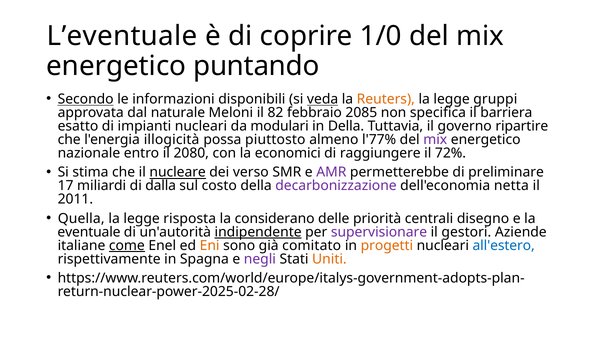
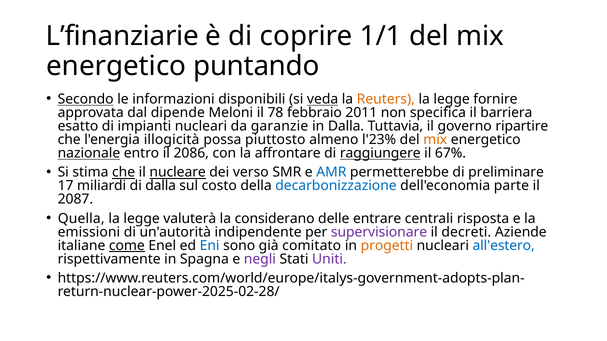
L’eventuale: L’eventuale -> L’finanziarie (122, 36)
1/0: 1/0 -> 1/1 (381, 36)
gruppi: gruppi -> fornire (495, 99)
naturale: naturale -> dipende (178, 113)
82: 82 -> 78 (275, 113)
2085: 2085 -> 2011 (361, 113)
modulari: modulari -> garanzie (280, 126)
in Della: Della -> Dalla (346, 126)
l'77%: l'77% -> l'23% (379, 140)
mix colour: purple -> orange (435, 140)
nazionale underline: none -> present (89, 153)
2080: 2080 -> 2086 (191, 153)
economici: economici -> affrontare (288, 153)
raggiungere underline: none -> present (380, 153)
72%: 72% -> 67% (451, 153)
che underline: none -> present (124, 173)
AMR colour: purple -> blue (331, 173)
decarbonizzazione colour: purple -> blue (336, 186)
netta: netta -> parte (511, 186)
2011: 2011 -> 2087 (75, 200)
risposta: risposta -> valuterà (190, 219)
priorità: priorità -> entrare (377, 219)
disegno: disegno -> risposta (483, 219)
eventuale: eventuale -> emissioni (89, 232)
indipendente underline: present -> none (258, 232)
gestori: gestori -> decreti (466, 232)
Eni colour: orange -> blue (210, 246)
Uniti colour: orange -> purple (329, 259)
